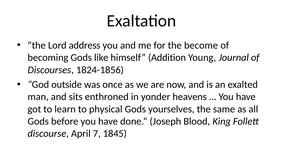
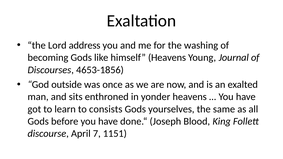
become: become -> washing (201, 45)
himself Addition: Addition -> Heavens (167, 58)
1824-1856: 1824-1856 -> 4653-1856 (100, 70)
physical: physical -> consists (106, 109)
1845: 1845 -> 1151 (115, 134)
